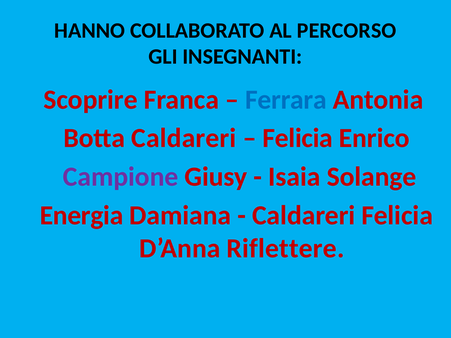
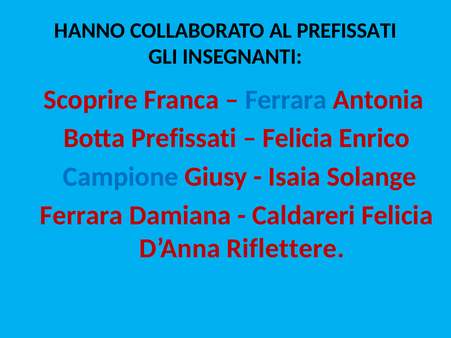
AL PERCORSO: PERCORSO -> PREFISSATI (347, 30)
Botta Caldareri: Caldareri -> Prefissati (184, 138)
Campione colour: purple -> blue (121, 177)
Energia: Energia -> Ferrara (81, 216)
